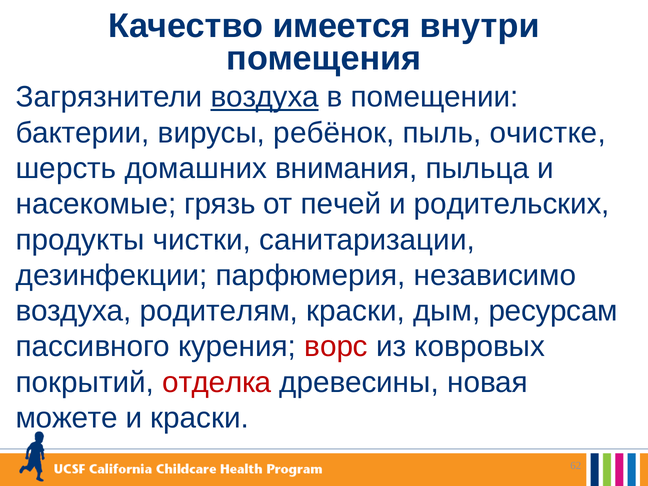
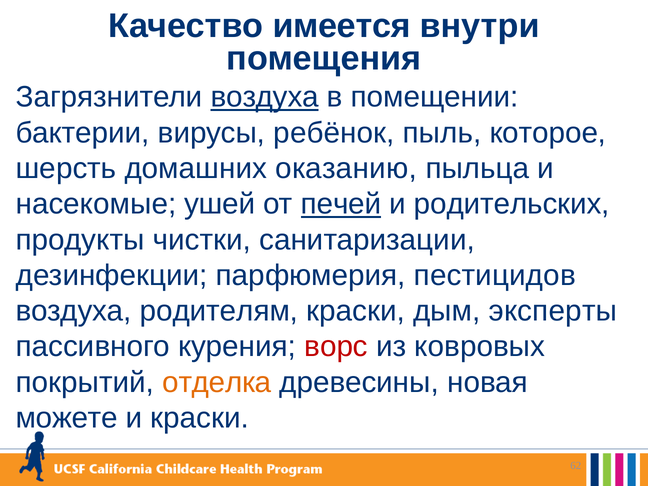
очистке: очистке -> которое (548, 133)
внимания: внимания -> оказанию (346, 168)
грязь: грязь -> ушей (220, 204)
печей underline: none -> present (341, 204)
независимо: независимо -> пестицидов (495, 275)
ресурсам: ресурсам -> эксперты (553, 311)
отделка colour: red -> orange (217, 382)
